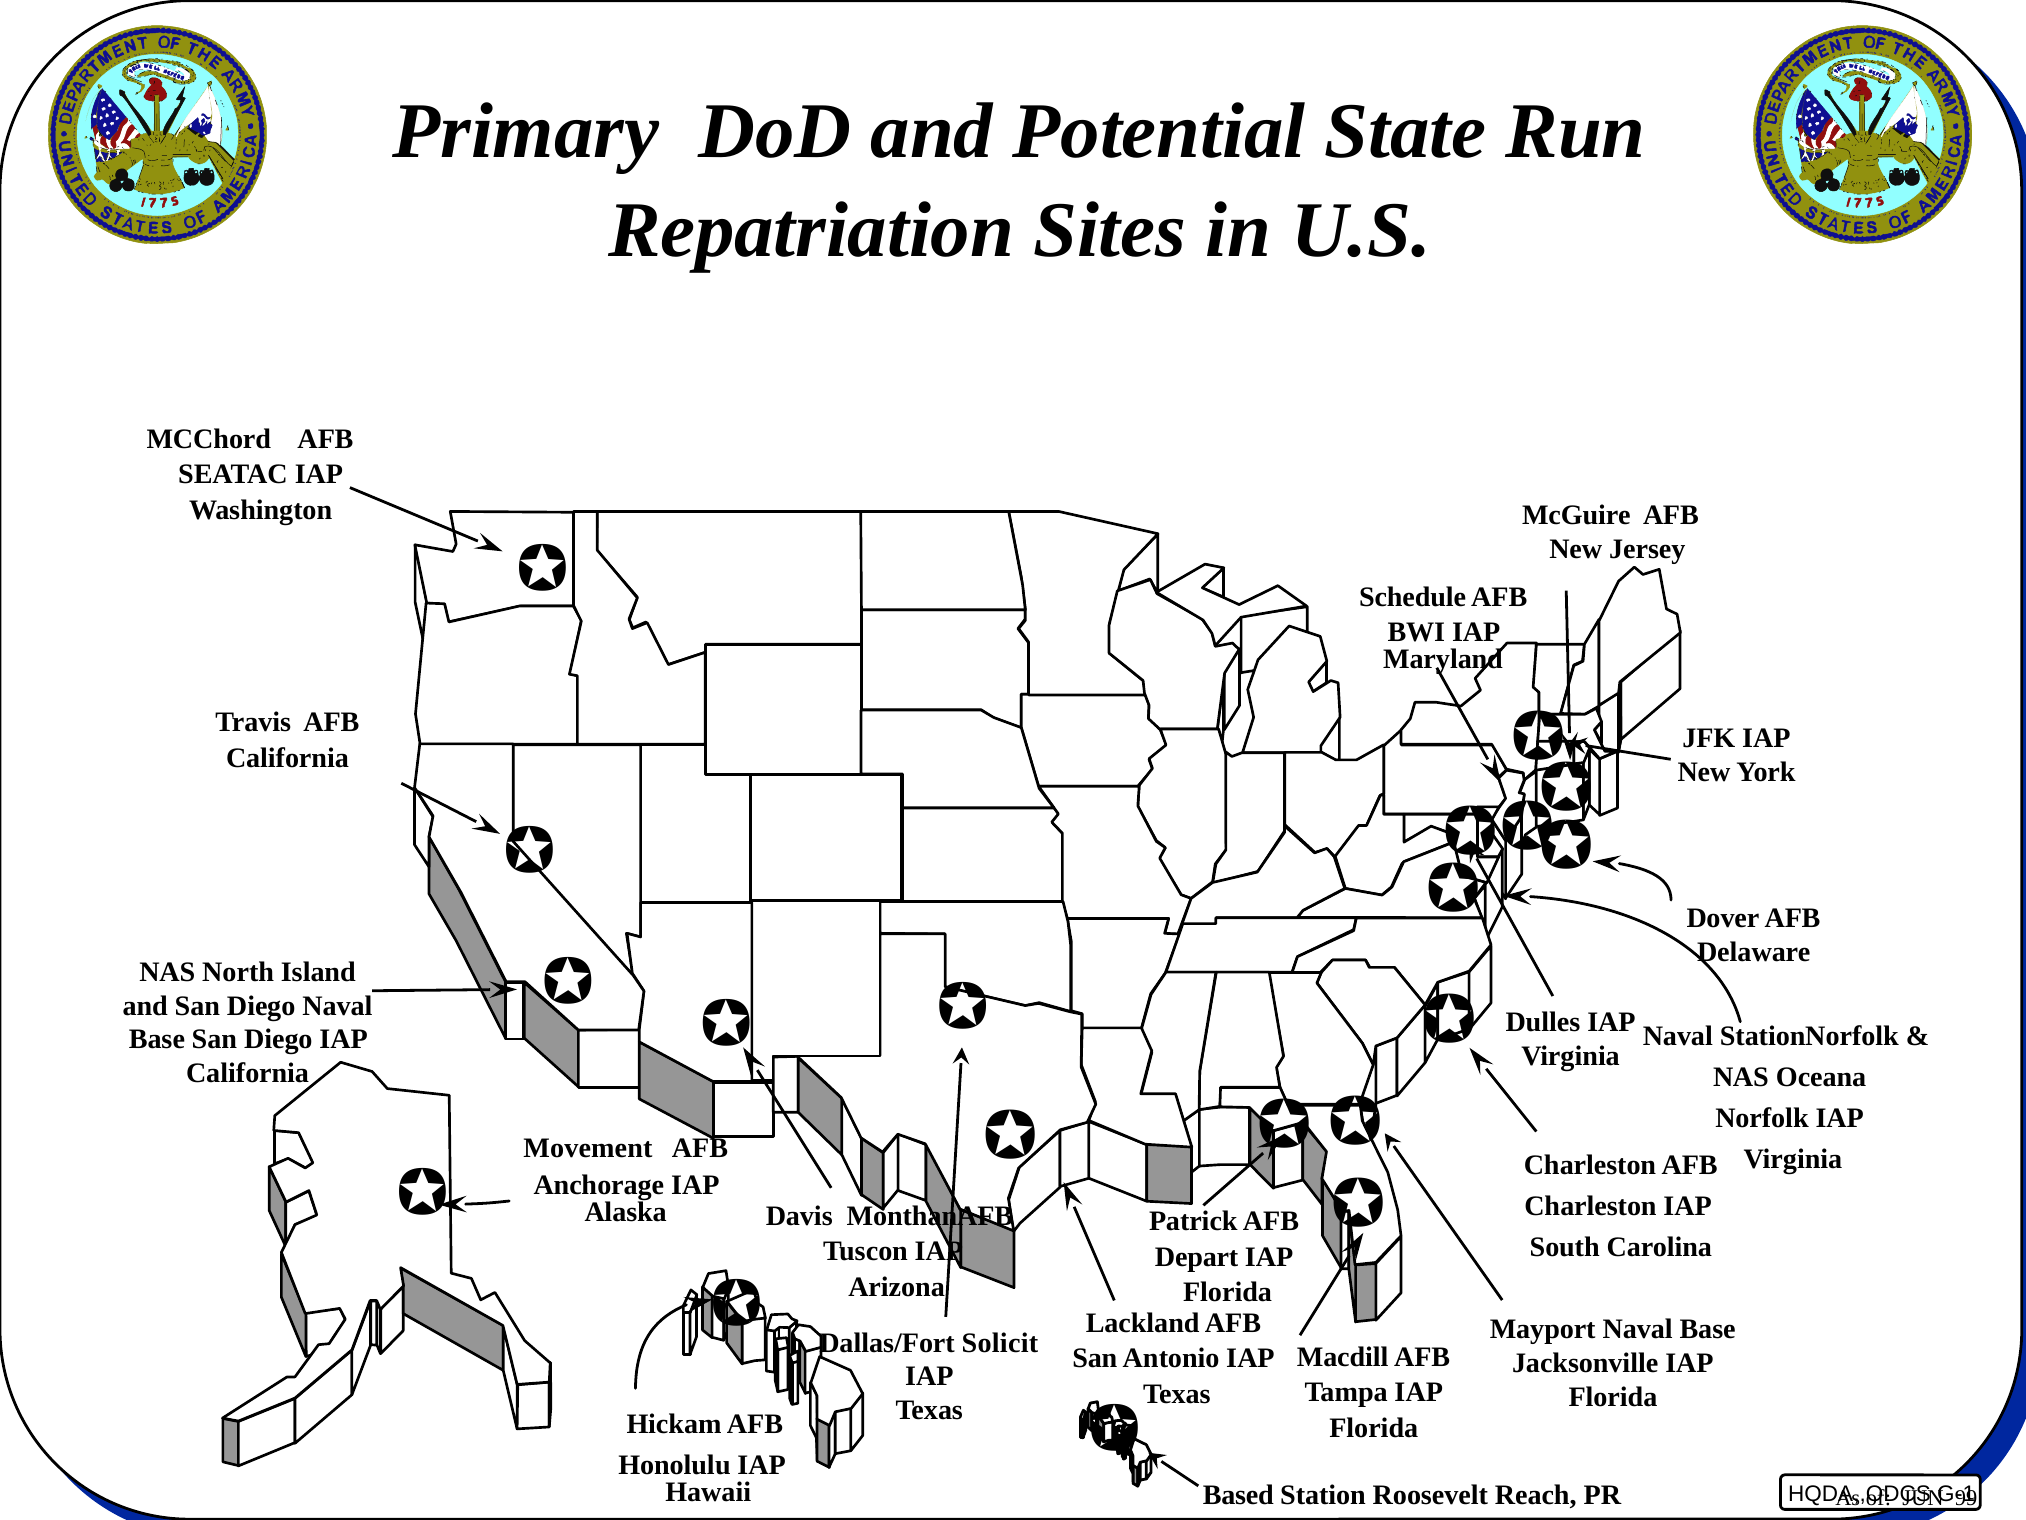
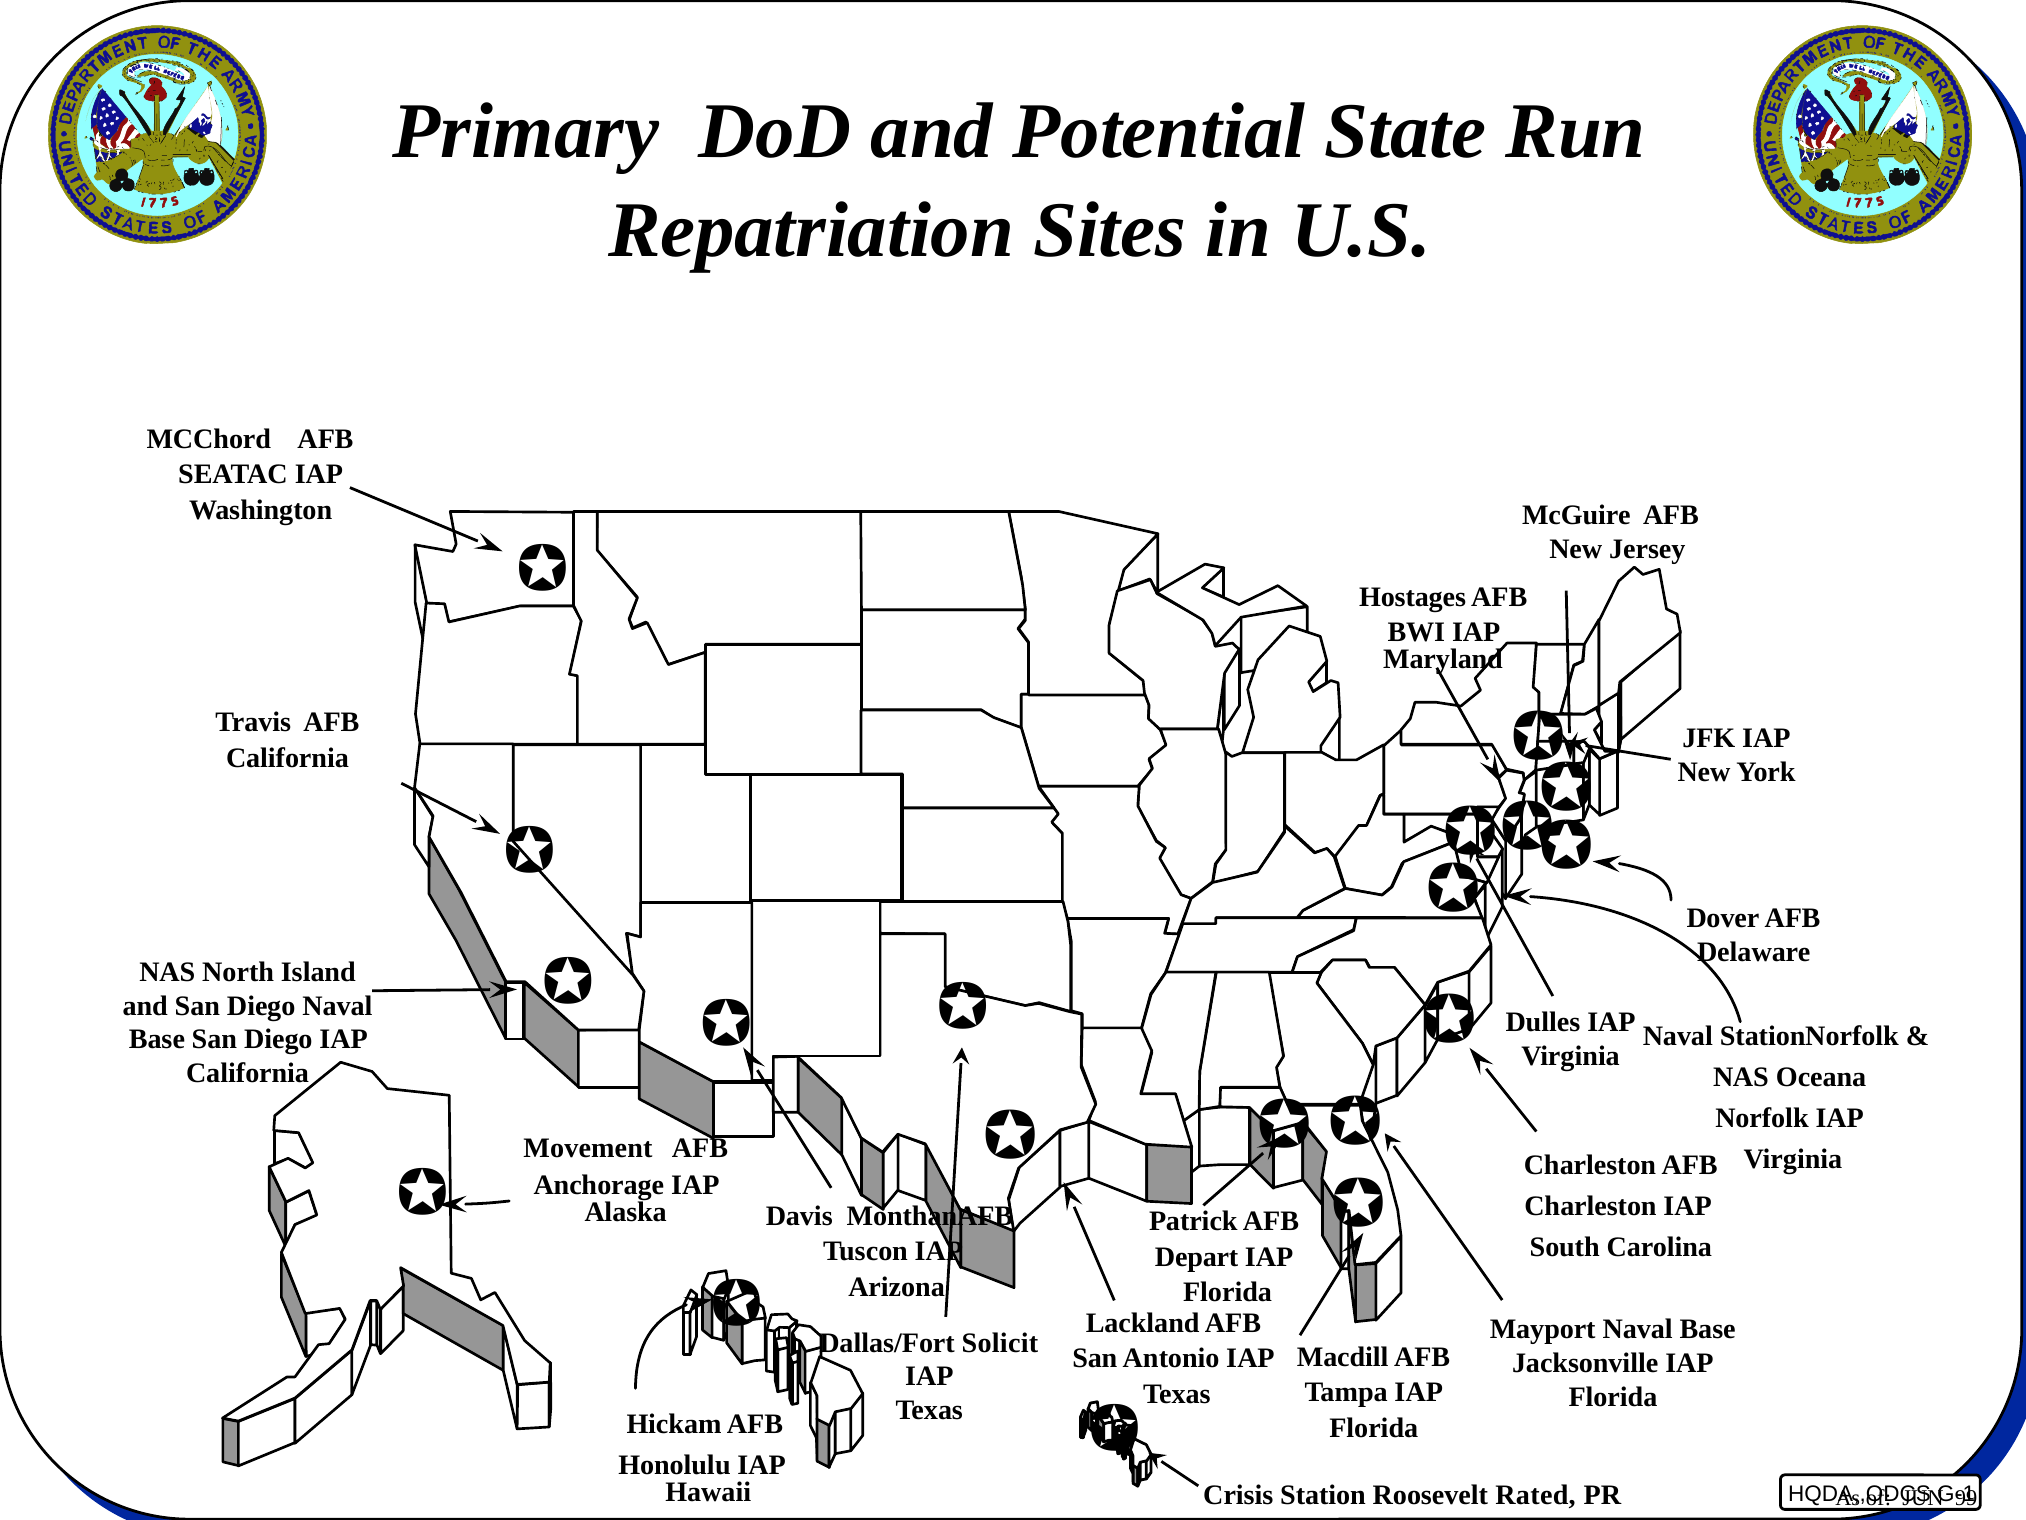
Schedule: Schedule -> Hostages (1413, 597)
Based: Based -> Crisis (1238, 1494)
Reach: Reach -> Rated (1536, 1494)
